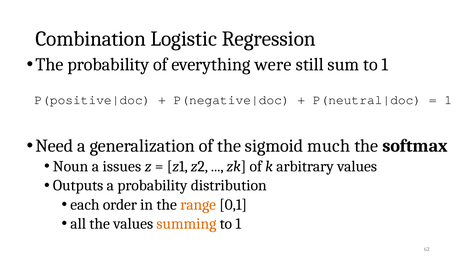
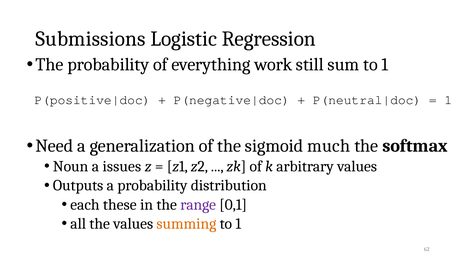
Combination: Combination -> Submissions (91, 39)
were: were -> work (273, 65)
order: order -> these (120, 205)
range colour: orange -> purple (198, 205)
